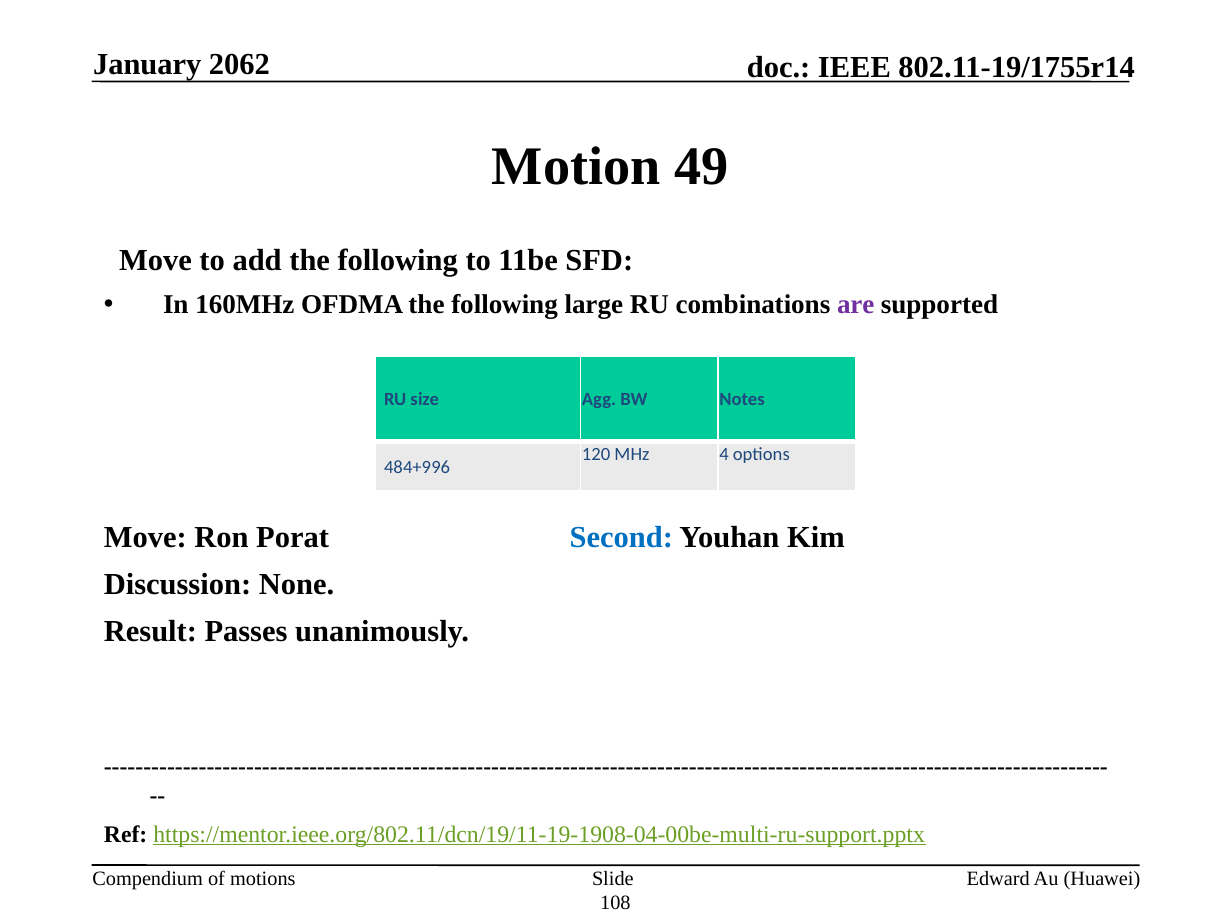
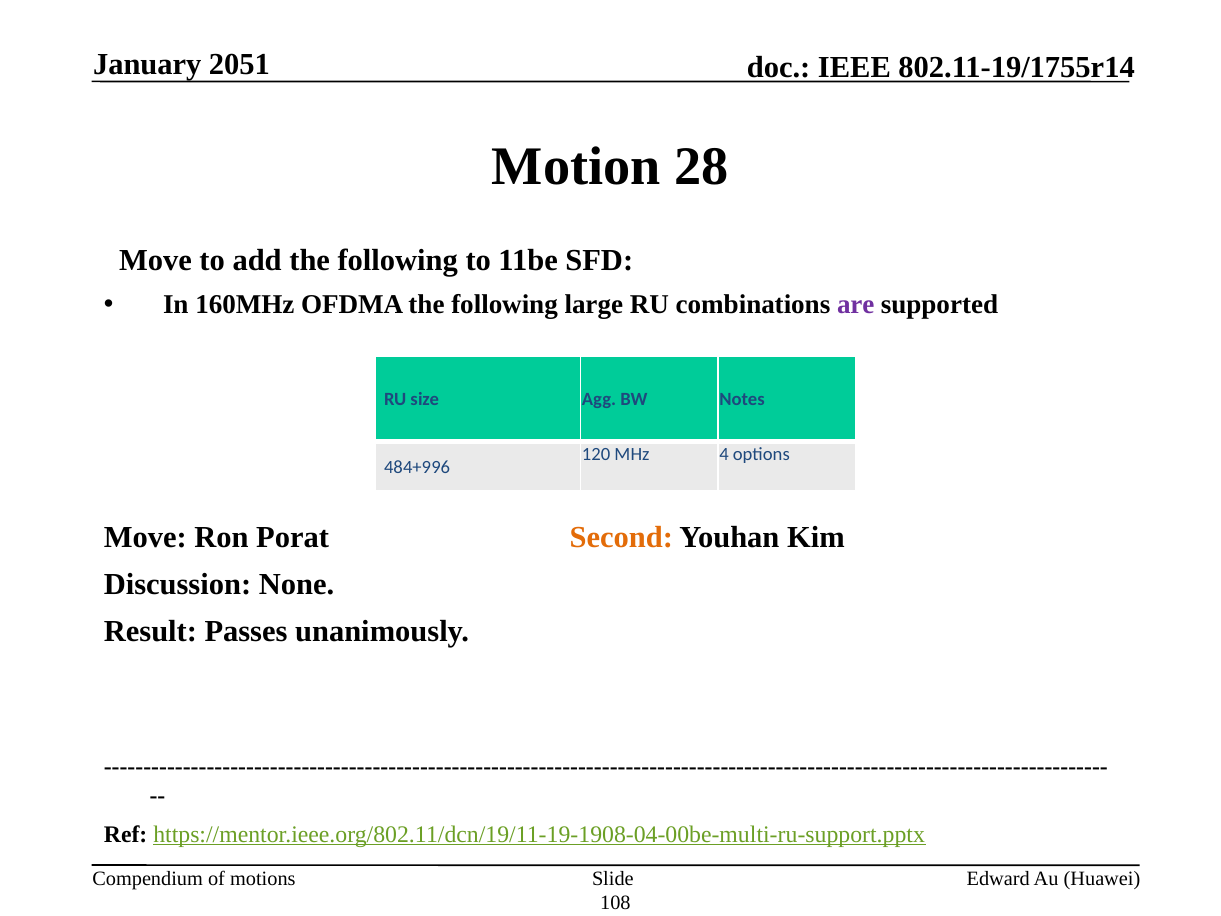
2062: 2062 -> 2051 (239, 65)
49: 49 -> 28 (701, 166)
Second colour: blue -> orange (621, 537)
